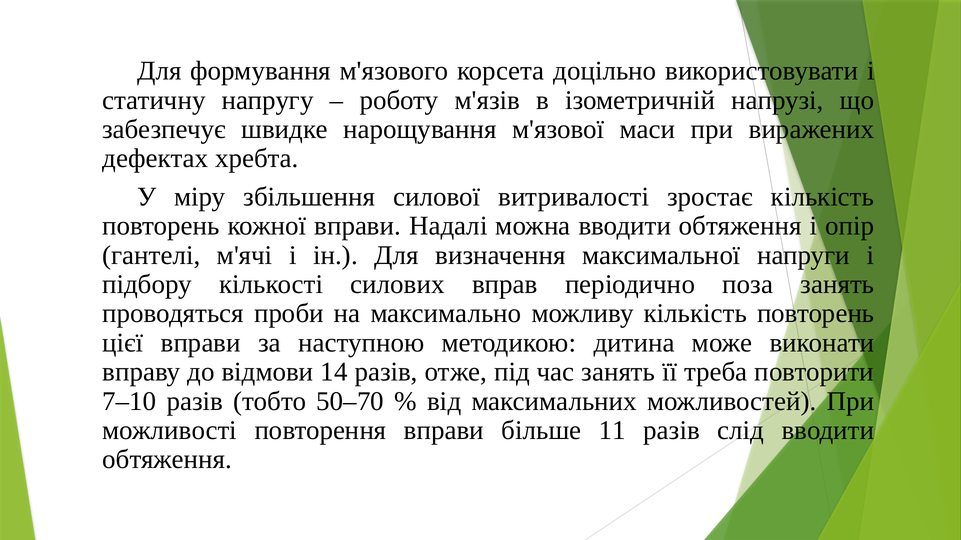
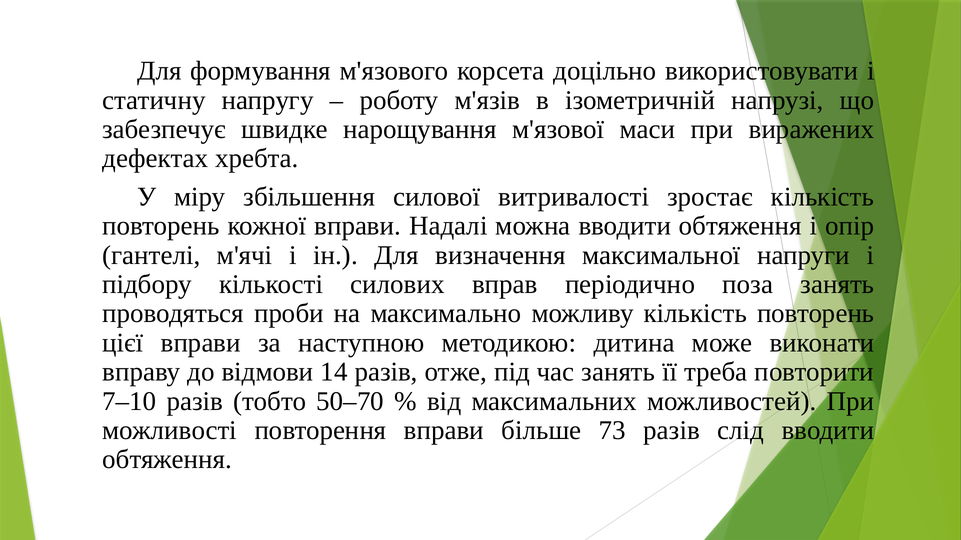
11: 11 -> 73 (612, 431)
